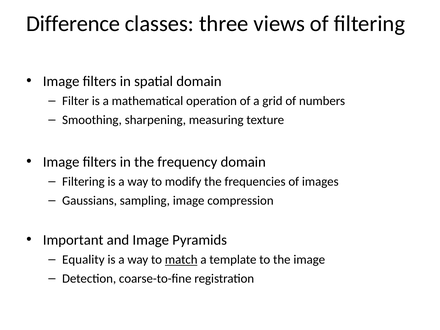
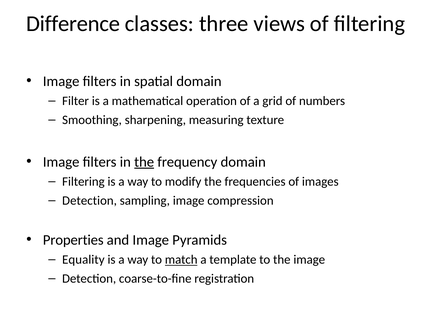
the underline: none -> present (144, 162)
Gaussians: Gaussians -> Detection (90, 201)
Important: Important -> Properties (73, 240)
